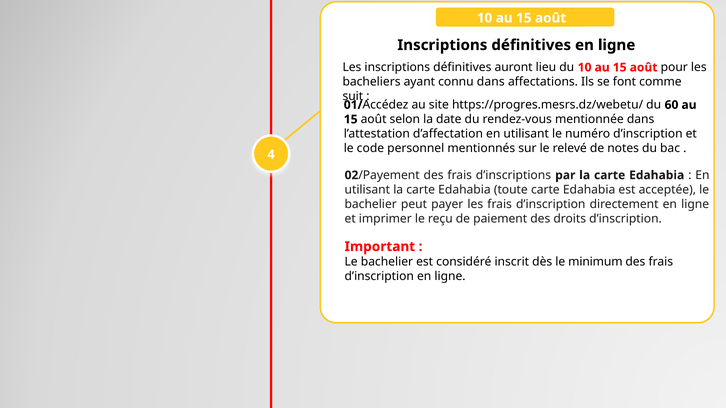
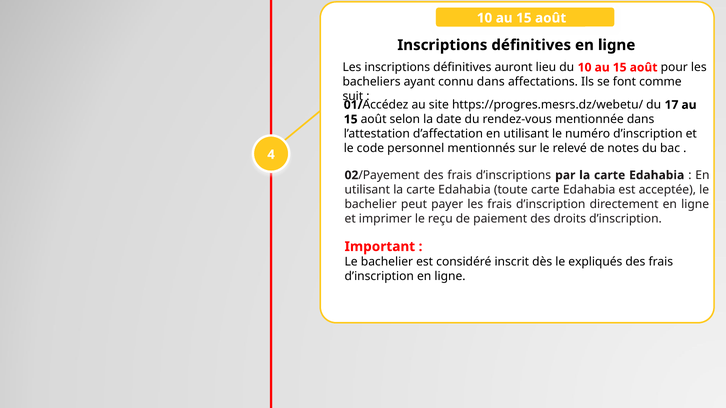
60: 60 -> 17 (671, 105)
minimum: minimum -> expliqués (595, 262)
